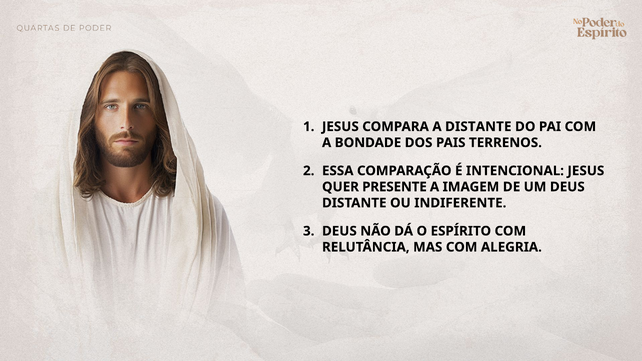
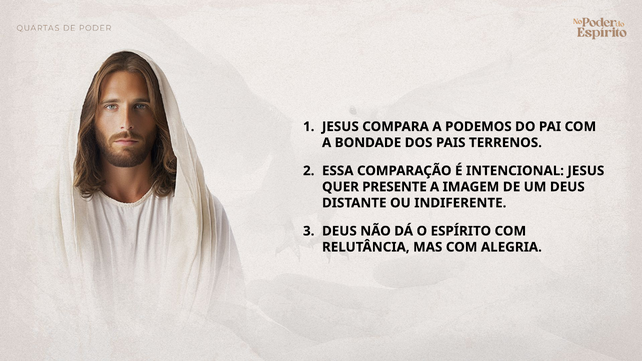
A DISTANTE: DISTANTE -> PODEMOS (478, 127)
